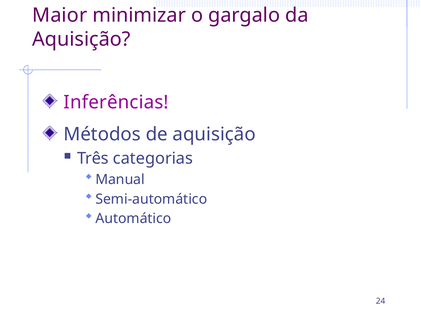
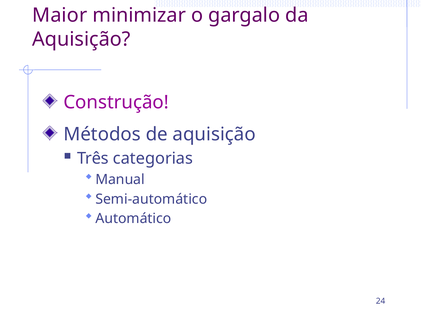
Inferências: Inferências -> Construção (116, 102)
